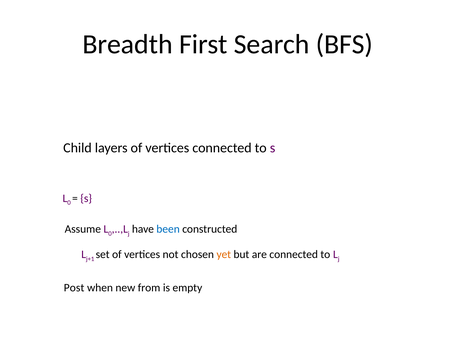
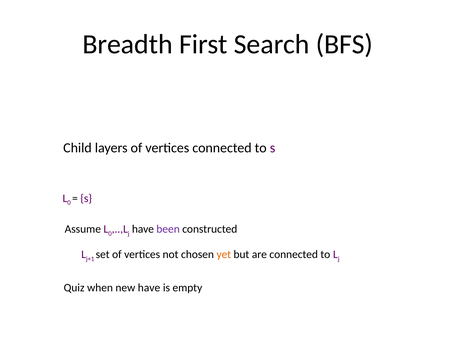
been colour: blue -> purple (168, 229)
Post: Post -> Quiz (74, 288)
new from: from -> have (149, 288)
